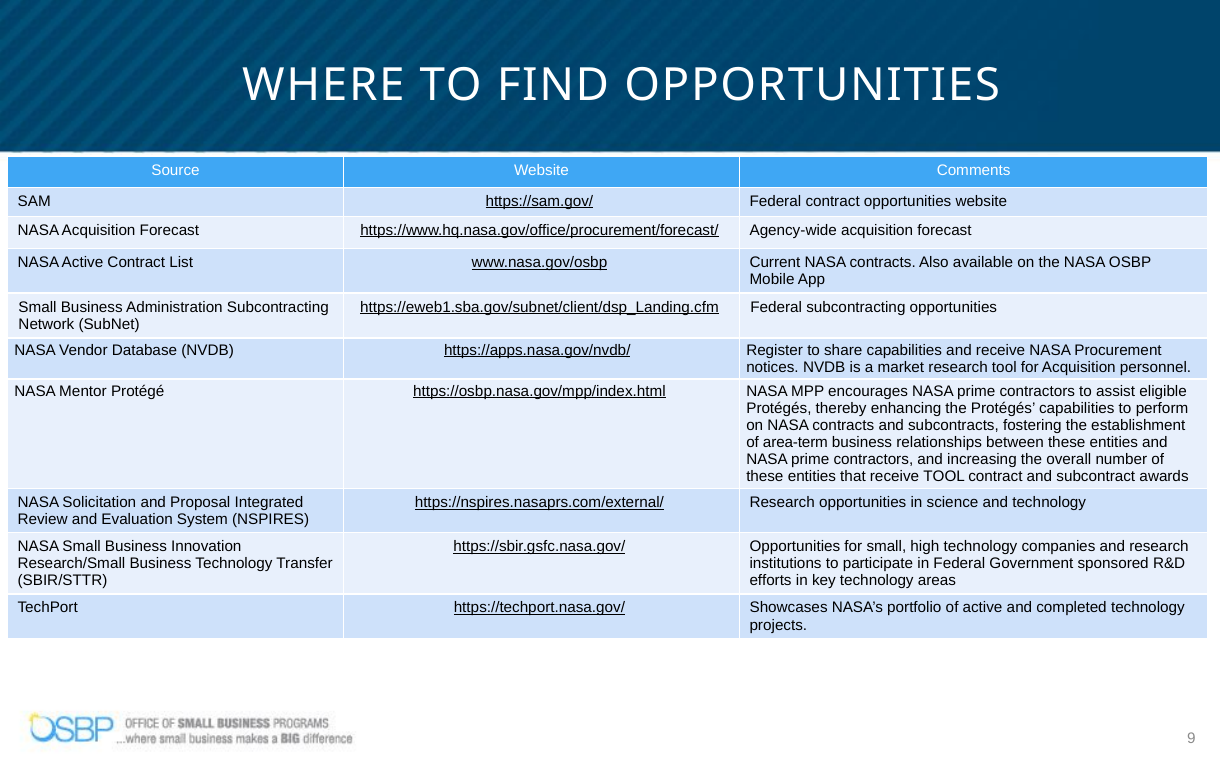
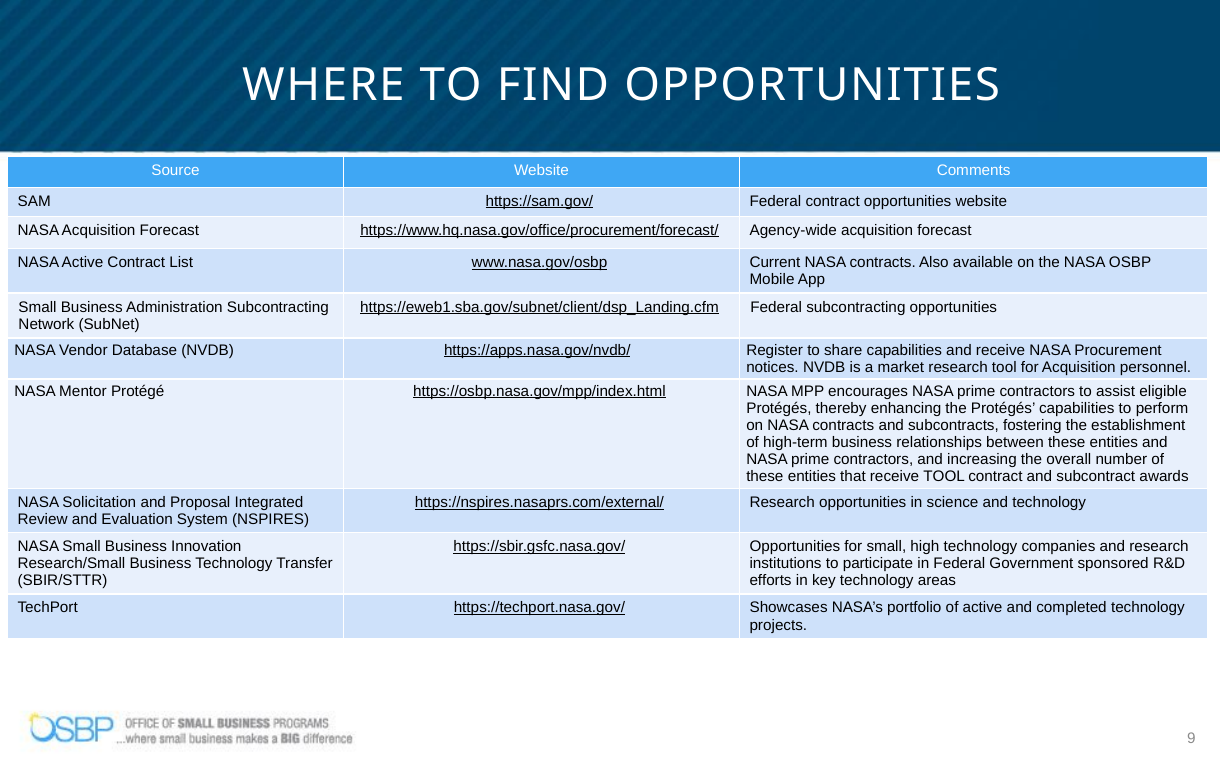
area-term: area-term -> high-term (795, 443)
